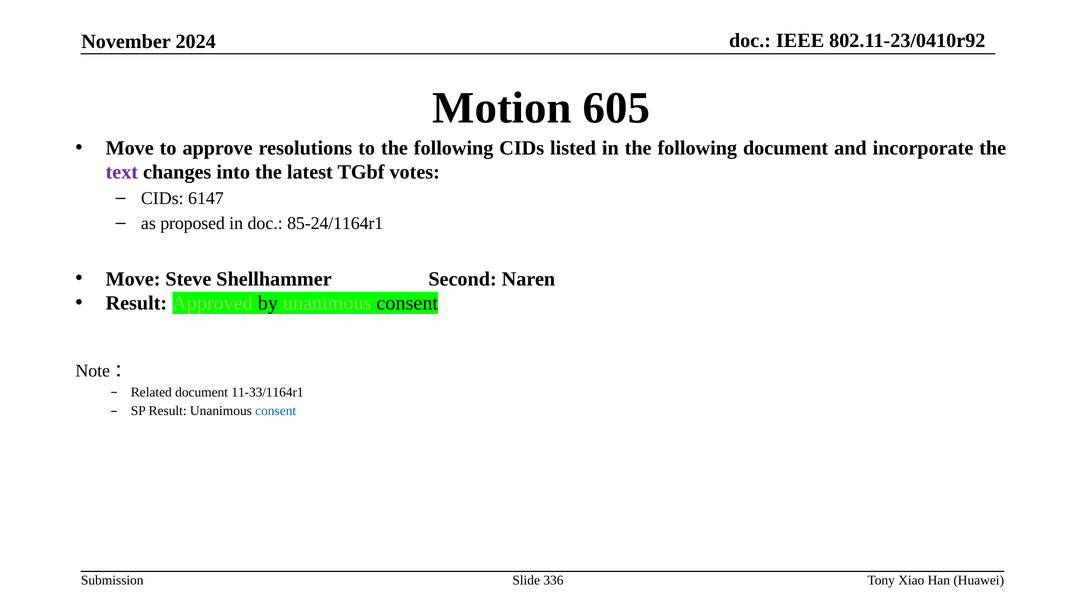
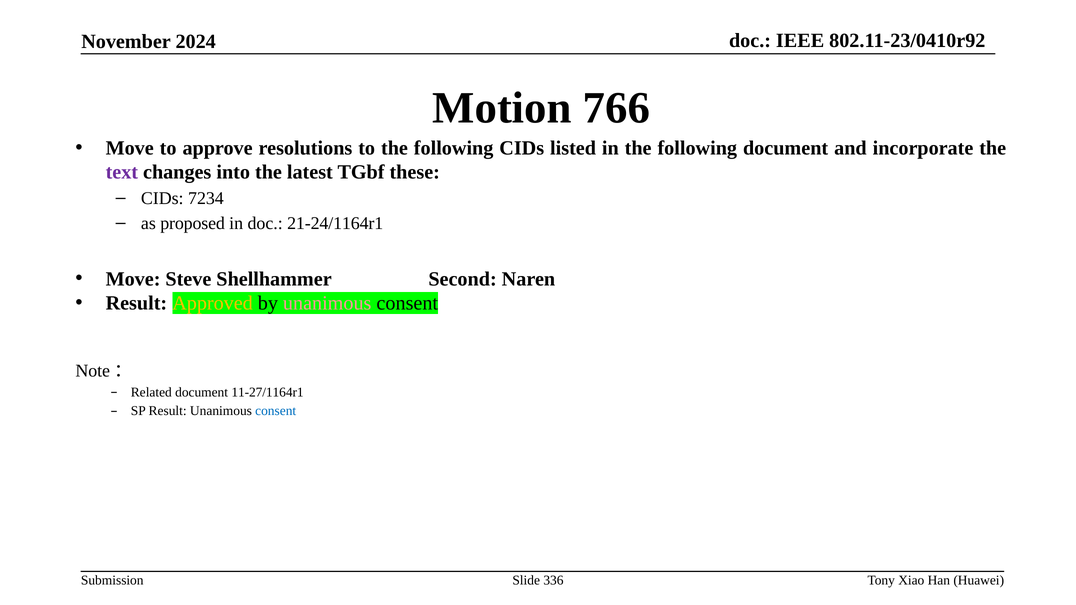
605: 605 -> 766 (616, 108)
votes: votes -> these (415, 172)
6147: 6147 -> 7234 (206, 199)
85-24/1164r1: 85-24/1164r1 -> 21-24/1164r1 (335, 224)
Approved colour: light green -> yellow (213, 303)
unanimous colour: light green -> pink (327, 303)
11-33/1164r1: 11-33/1164r1 -> 11-27/1164r1 (268, 392)
